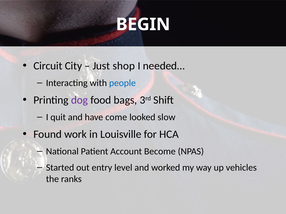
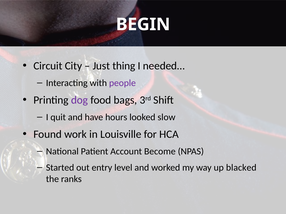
shop: shop -> thing (124, 66)
people colour: blue -> purple (122, 83)
come: come -> hours (116, 117)
vehicles: vehicles -> blacked (241, 168)
